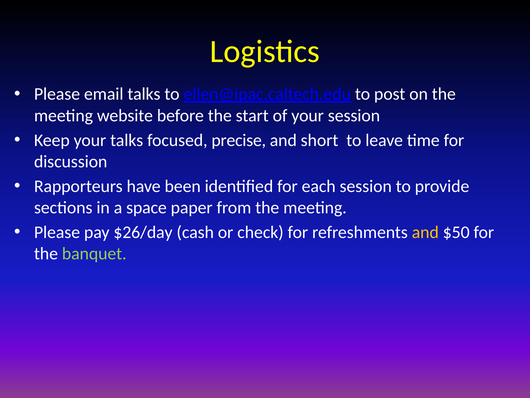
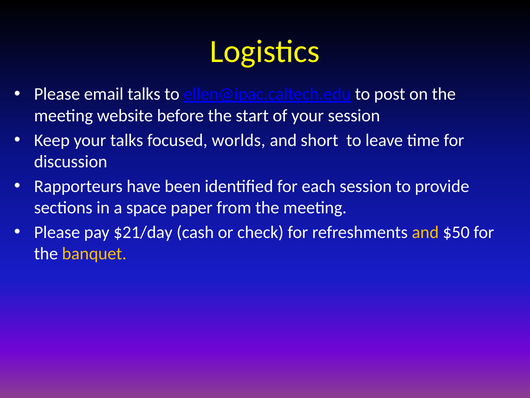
precise: precise -> worlds (239, 140)
$26/day: $26/day -> $21/day (143, 232)
banquet colour: light green -> yellow (94, 253)
